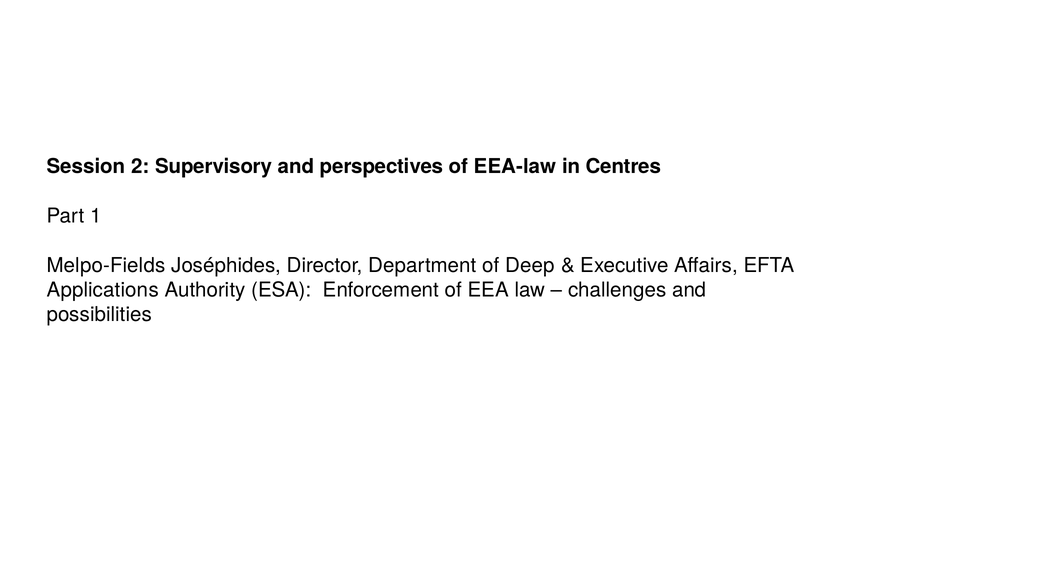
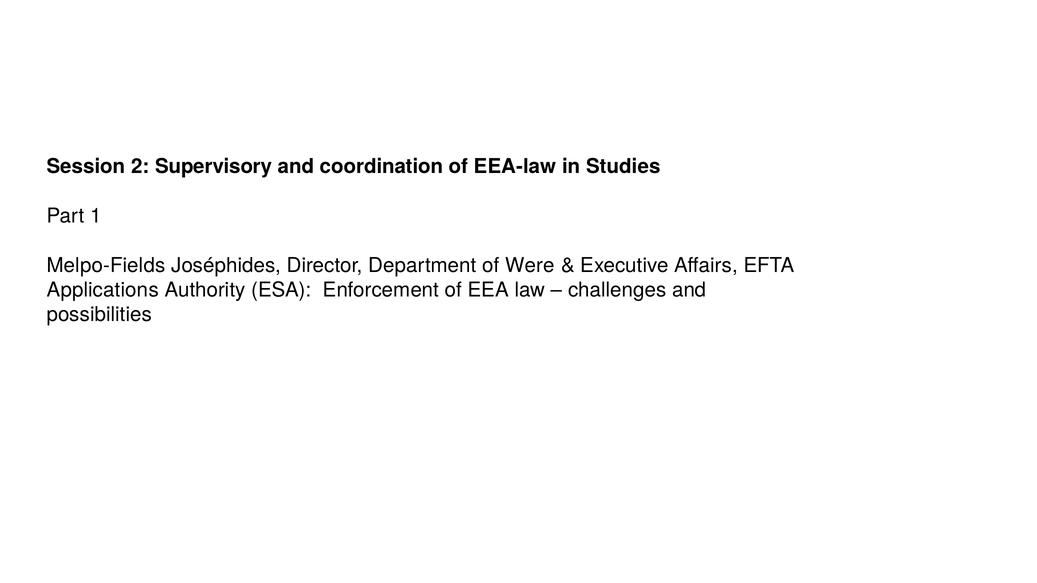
perspectives: perspectives -> coordination (382, 167)
Centres: Centres -> Studies (623, 167)
Deep: Deep -> Were (530, 265)
